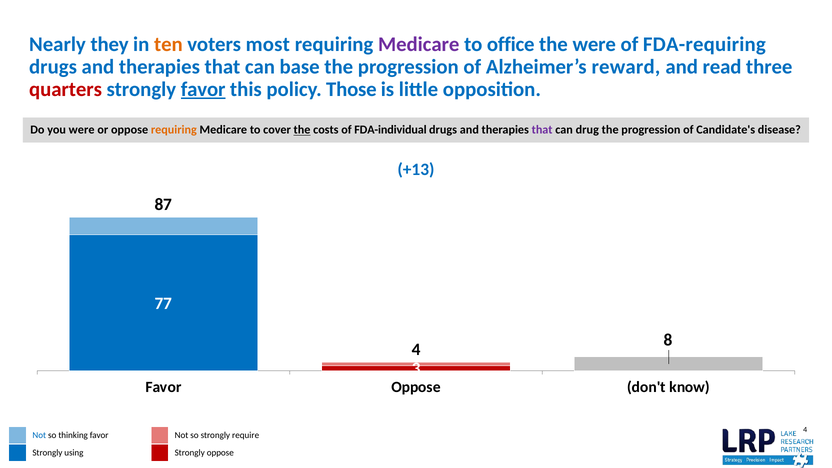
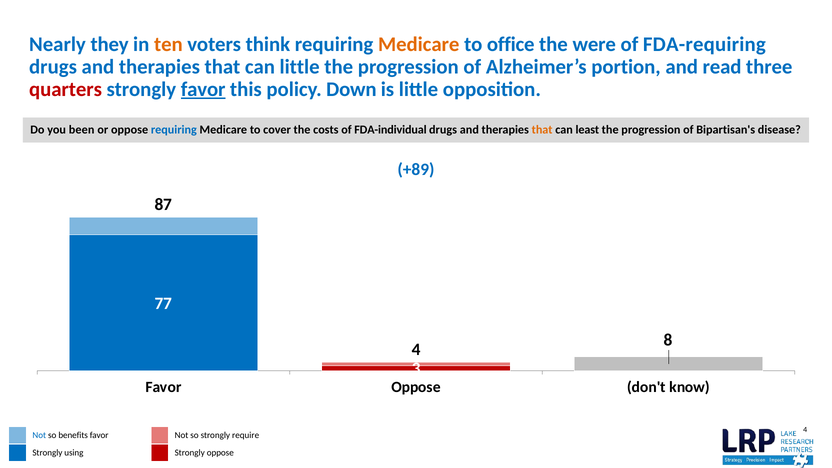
most: most -> think (268, 44)
Medicare colour: purple -> orange (419, 44)
can base: base -> little (300, 67)
reward: reward -> portion (626, 67)
Those: Those -> Down (351, 89)
you were: were -> been (82, 130)
requiring colour: orange -> blue (174, 130)
the underline: present -> none (302, 130)
that colour: purple -> orange (542, 130)
drug: drug -> least (587, 130)
Candidate's: Candidate's -> Bipartisan's (726, 130)
+13: +13 -> +89 (416, 170)
thinking: thinking -> benefits (73, 435)
